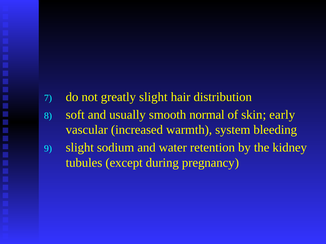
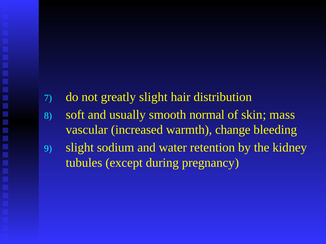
early: early -> mass (282, 115)
system: system -> change (233, 130)
